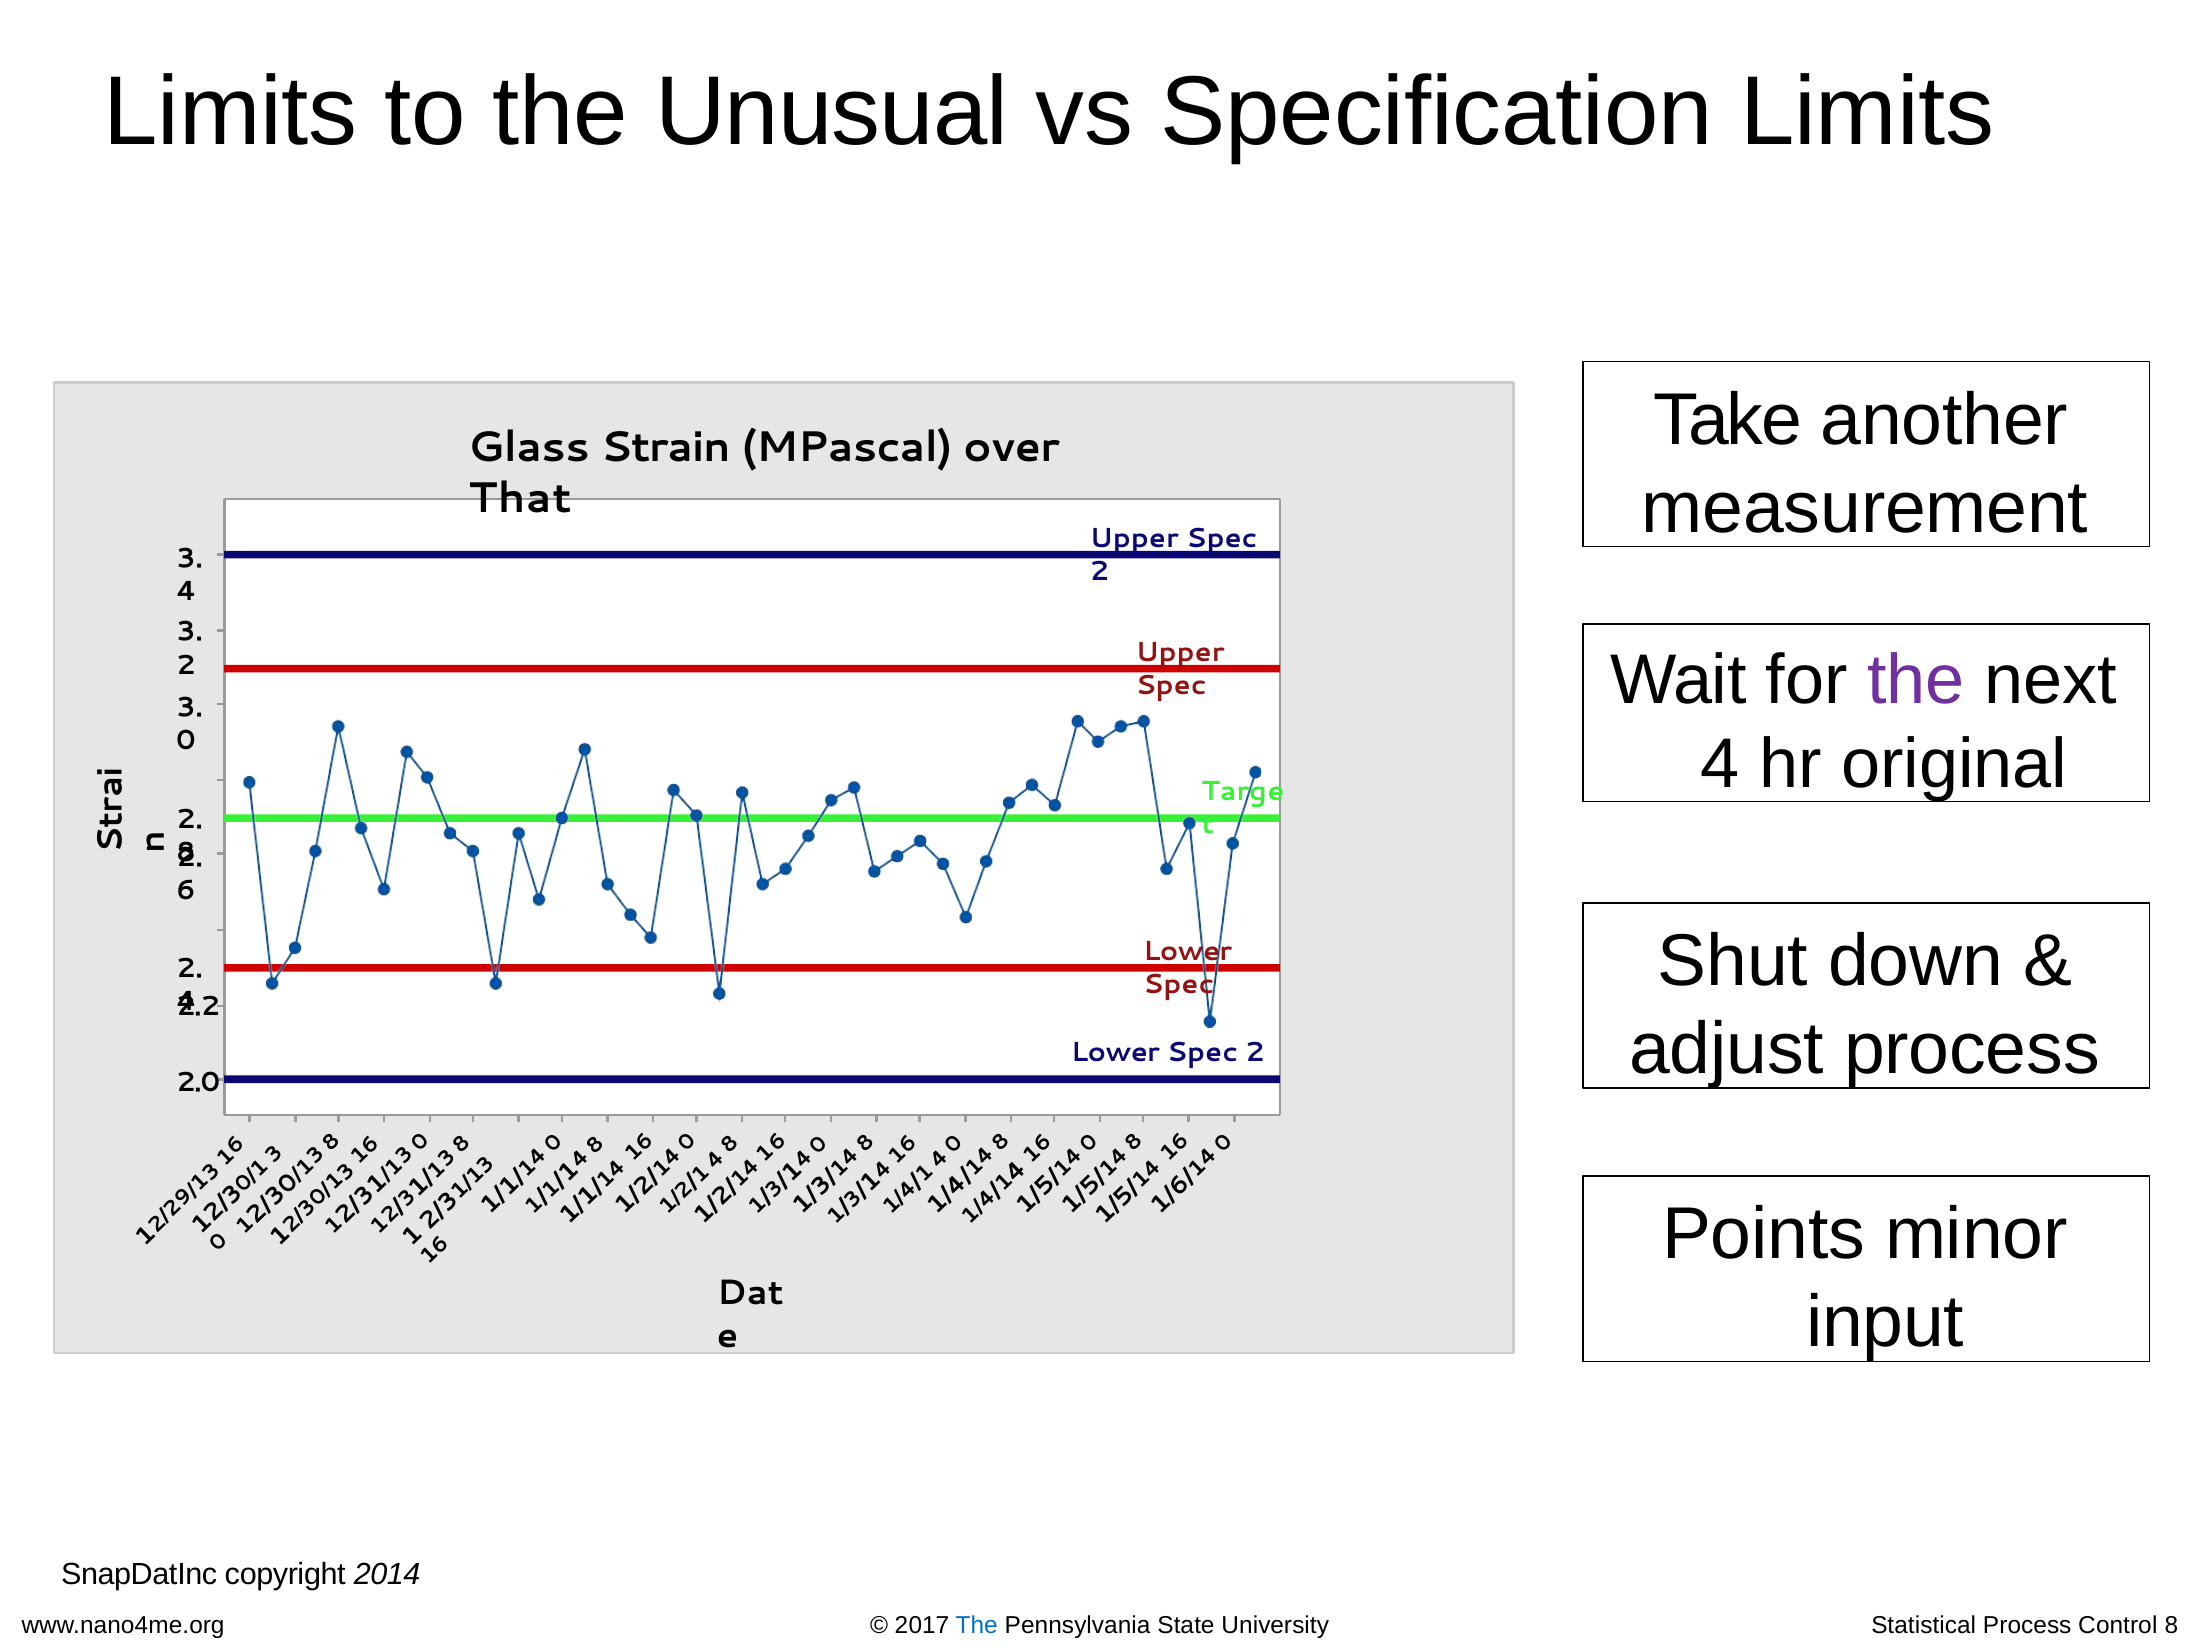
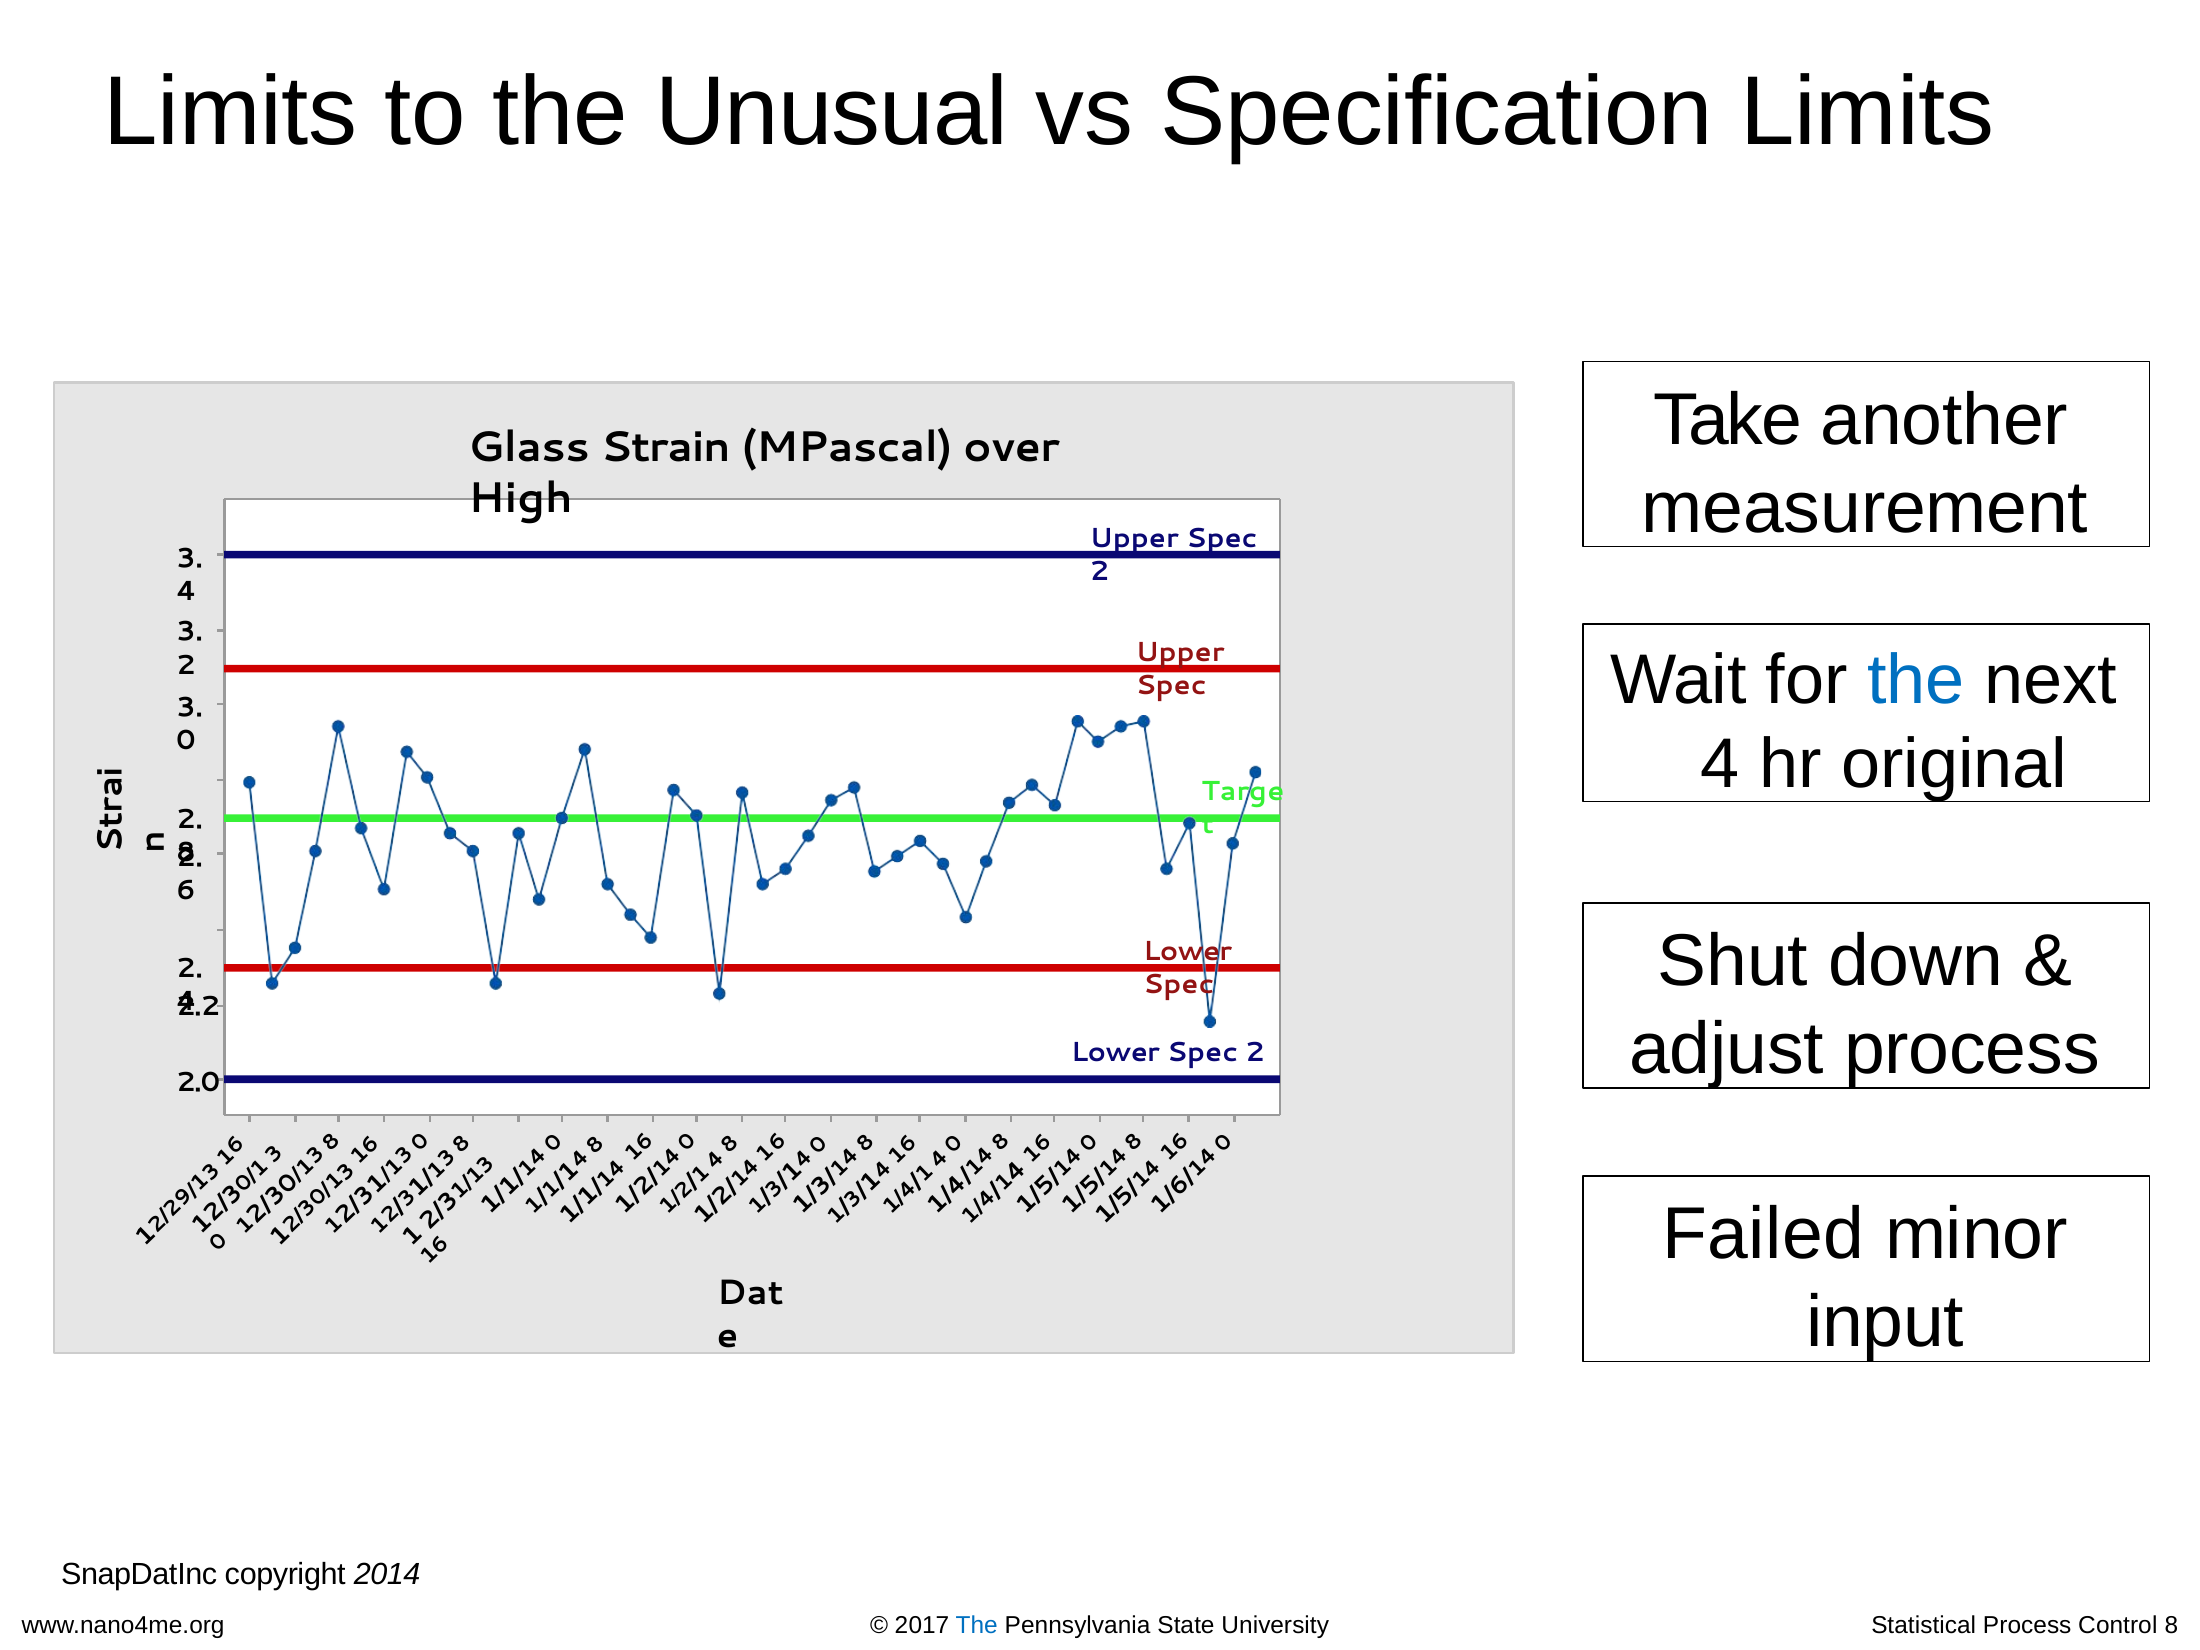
That: That -> High (520, 498)
the colour: purple -> blue (1916, 680)
Points: Points -> Failed (1763, 1235)
